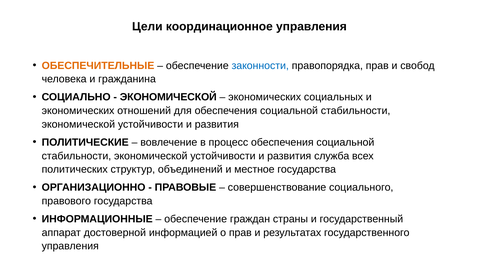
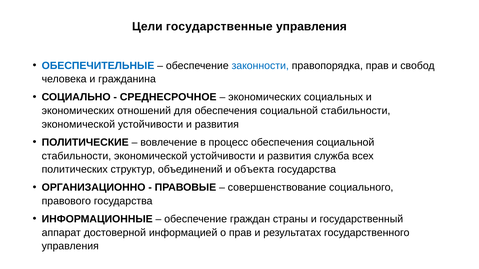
координационное: координационное -> государственные (219, 27)
ОБЕСПЕЧИТЕЛЬНЫЕ colour: orange -> blue (98, 66)
ЭКОНОМИЧЕСКОЙ: ЭКОНОМИЧЕСКОЙ -> СРЕДНЕСРОЧНОЕ (168, 97)
местное: местное -> объекта (254, 170)
